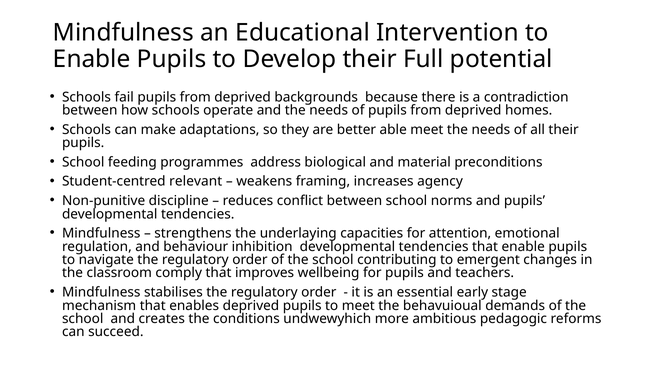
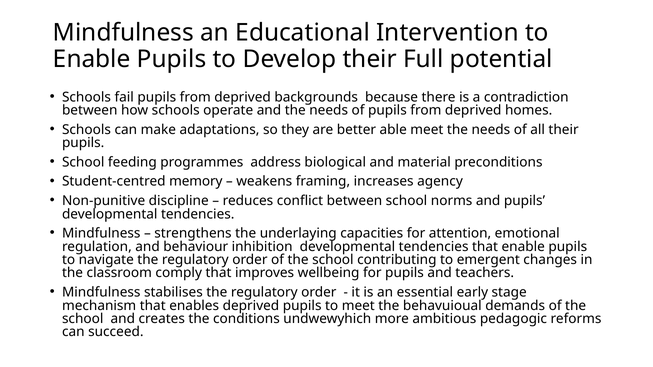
relevant: relevant -> memory (196, 182)
